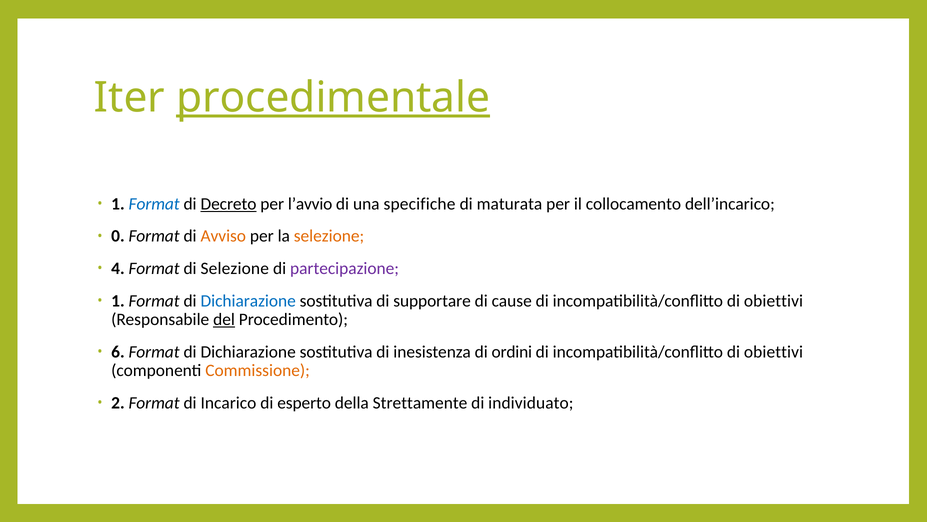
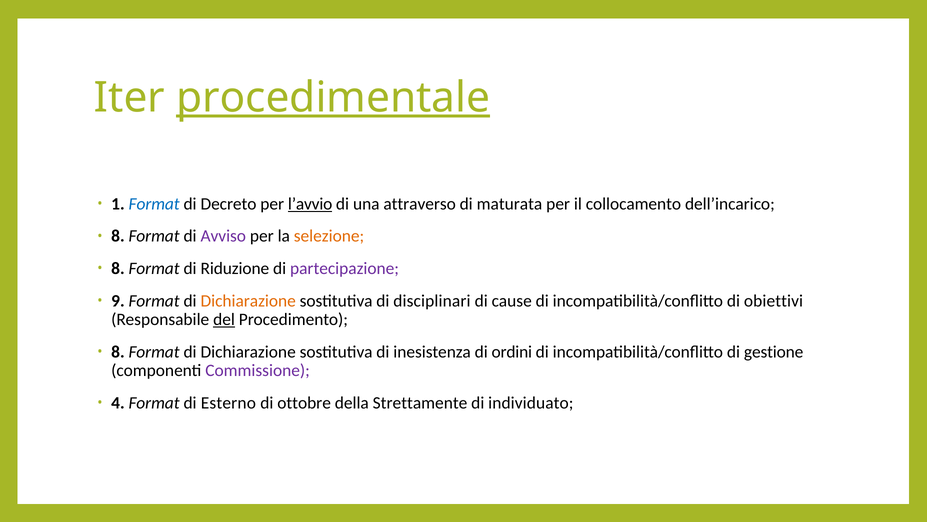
Decreto underline: present -> none (229, 204)
l’avvio underline: none -> present (310, 204)
specifiche: specifiche -> attraverso (420, 204)
0: 0 -> 8 (118, 236)
Avviso colour: orange -> purple (223, 236)
4: 4 -> 8 (118, 268)
di Selezione: Selezione -> Riduzione (235, 268)
1: 1 -> 9 (118, 300)
Dichiarazione colour: blue -> orange (248, 300)
supportare: supportare -> disciplinari (432, 300)
6: 6 -> 8 (118, 352)
obiettivi: obiettivi -> gestione (774, 352)
Commissione colour: orange -> purple (258, 370)
2: 2 -> 4 (118, 403)
Incarico: Incarico -> Esterno (228, 403)
esperto: esperto -> ottobre (304, 403)
